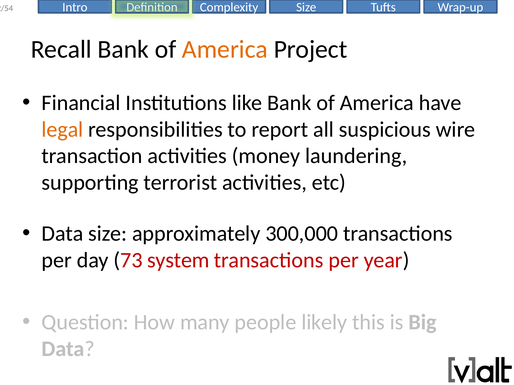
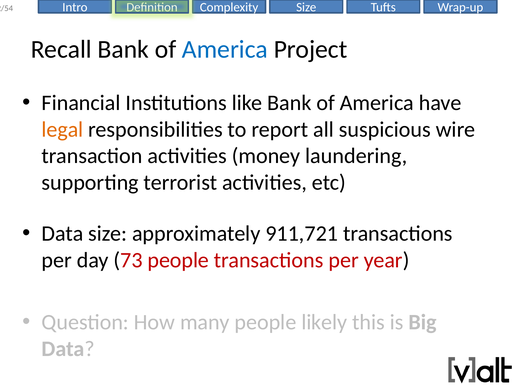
America colour: orange -> blue (225, 49)
300,000: 300,000 -> 911,721 (302, 234)
73 system: system -> people (178, 260)
